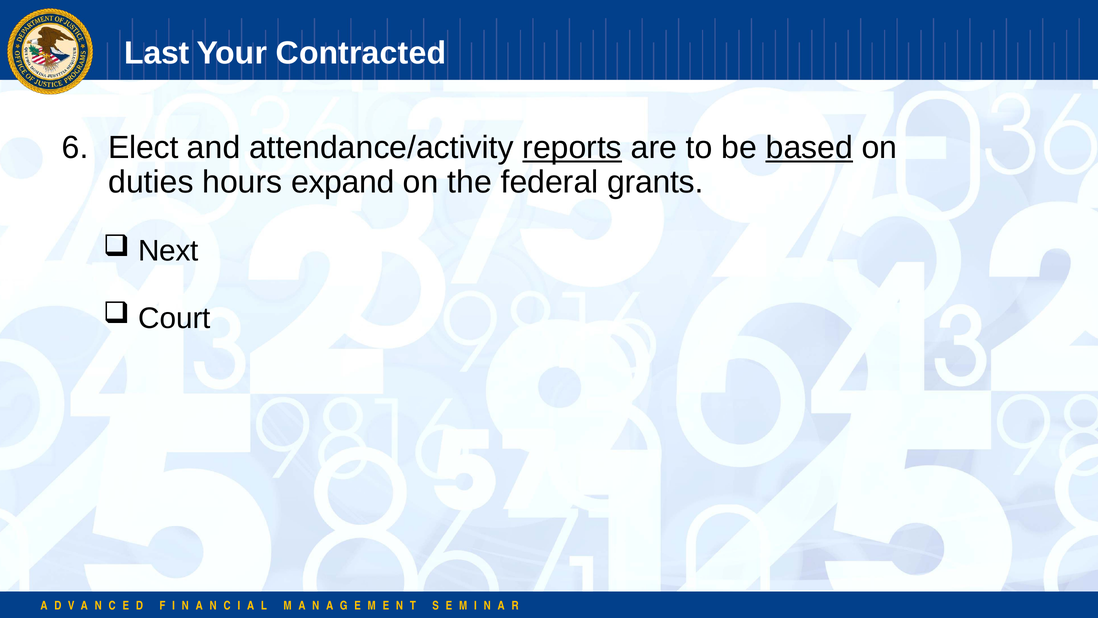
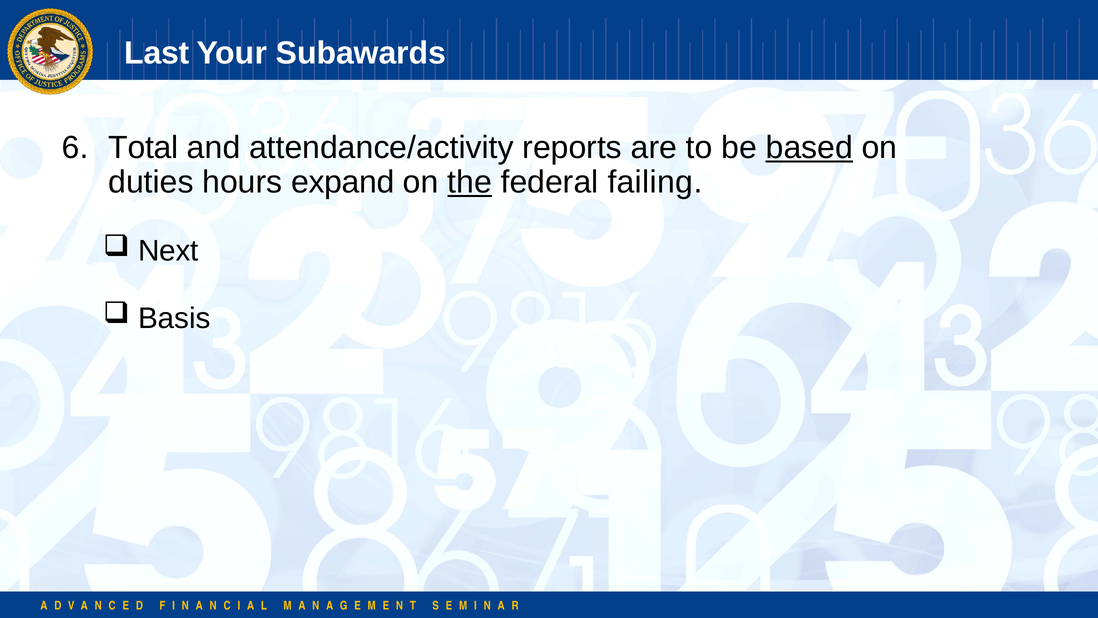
Contracted: Contracted -> Subawards (361, 53)
Elect: Elect -> Total (143, 147)
reports underline: present -> none (572, 147)
the underline: none -> present (470, 182)
grants: grants -> failing (655, 182)
Court: Court -> Basis (174, 318)
